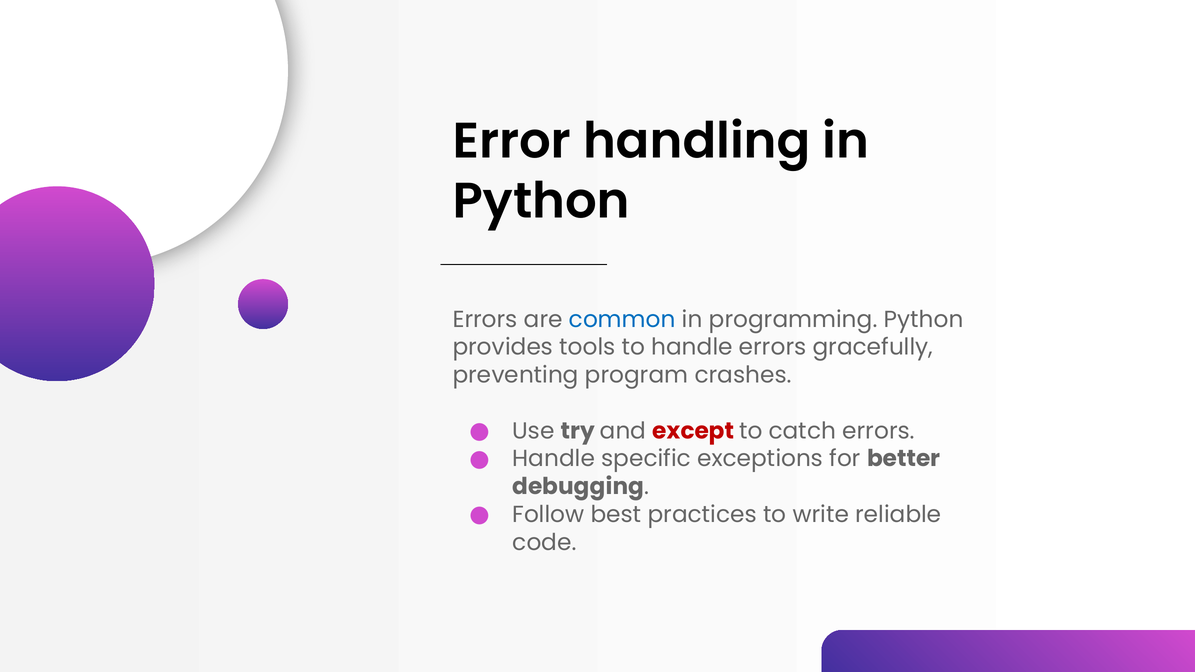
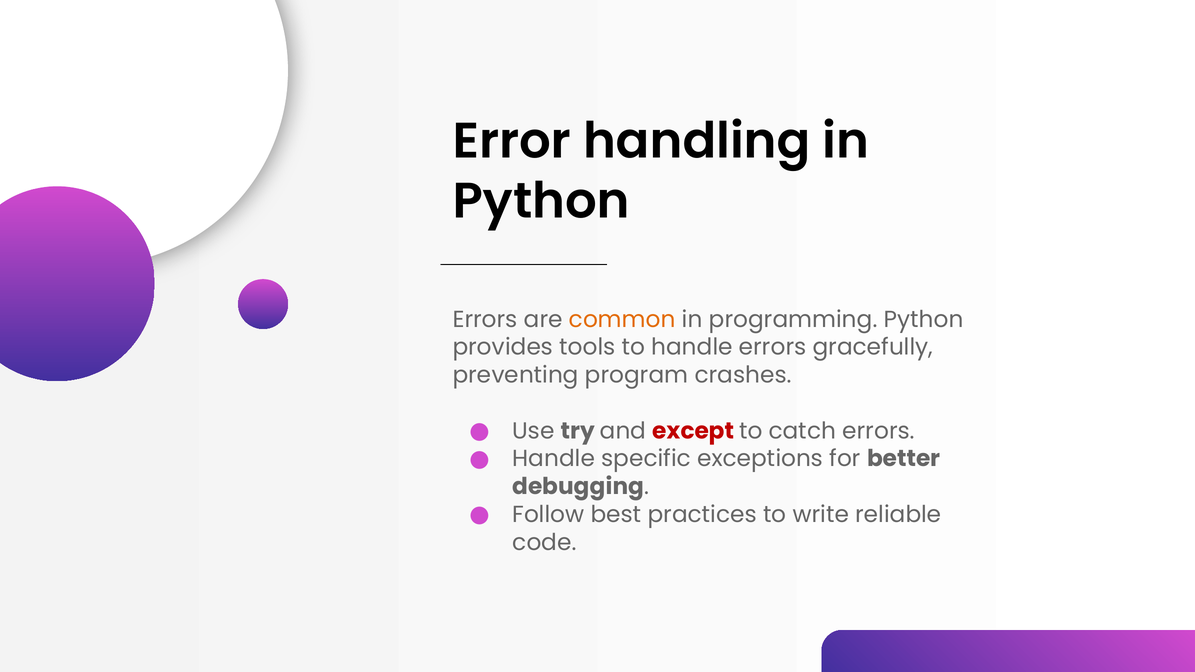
common colour: blue -> orange (622, 319)
